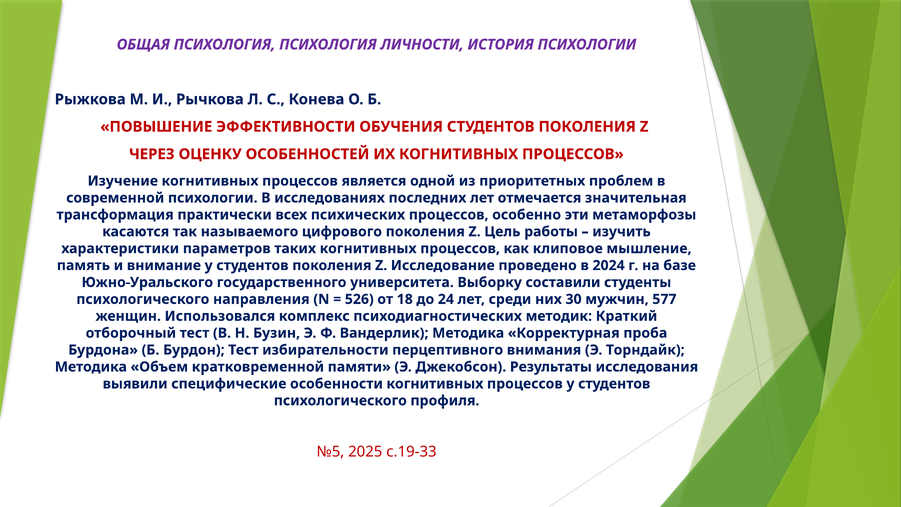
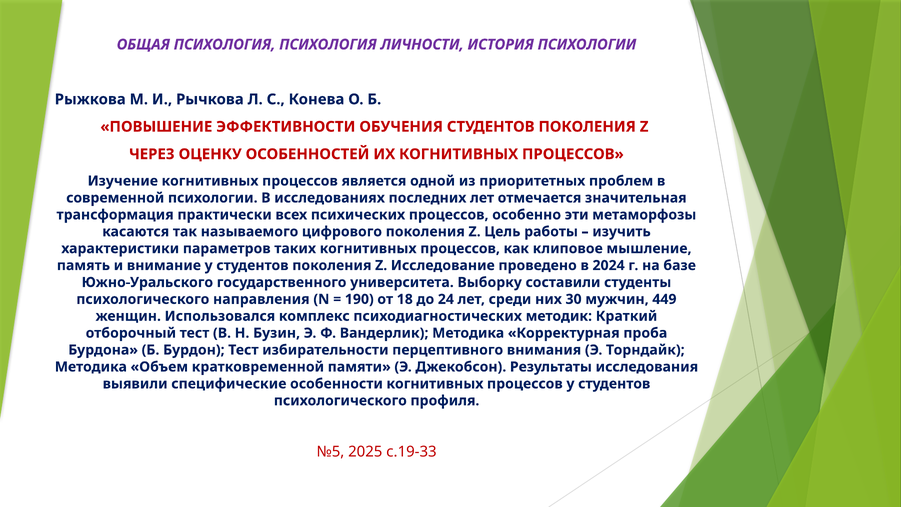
526: 526 -> 190 (359, 299)
577: 577 -> 449 (664, 299)
